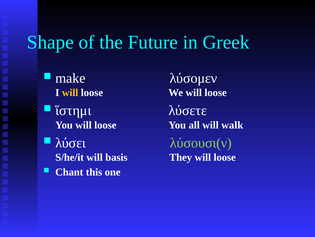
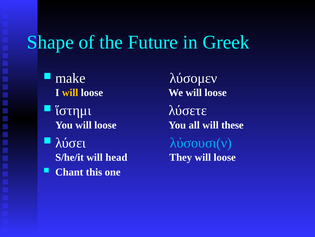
walk: walk -> these (232, 125)
λύσουσι(ν colour: light green -> light blue (201, 142)
basis: basis -> head (116, 157)
